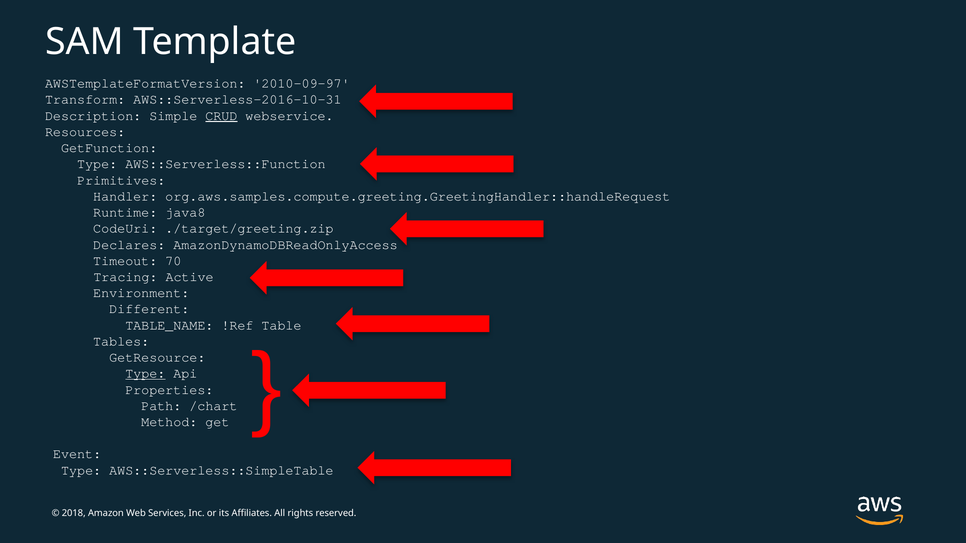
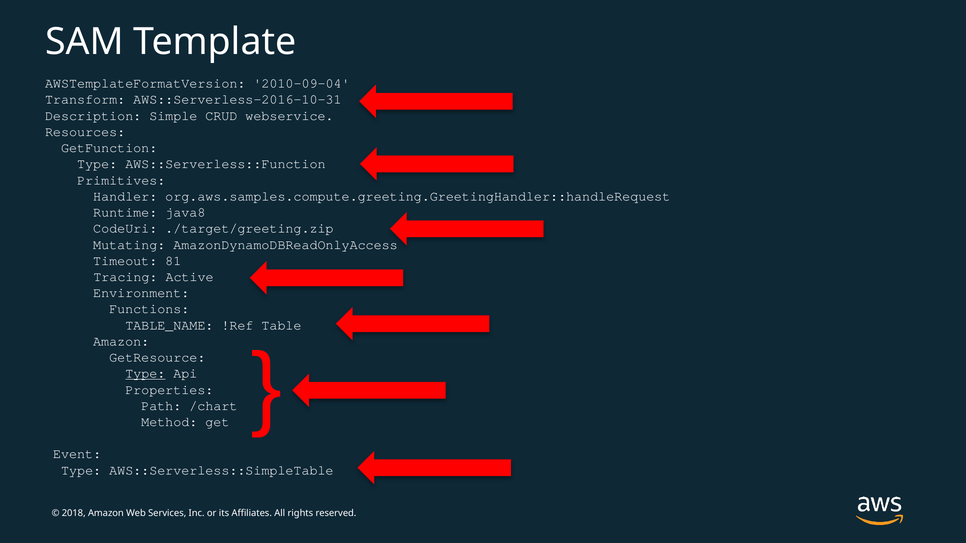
2010-09-97: 2010-09-97 -> 2010-09-04 (302, 83)
CRUD underline: present -> none (221, 116)
Declares: Declares -> Mutating (129, 245)
70: 70 -> 81 (173, 261)
Different: Different -> Functions (149, 309)
Tables: Tables -> Amazon (121, 342)
